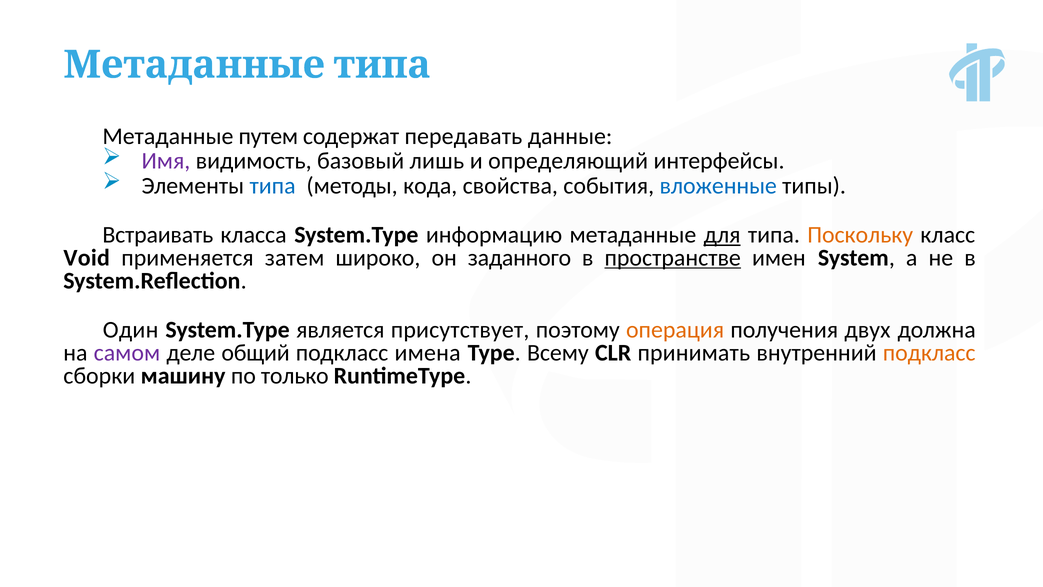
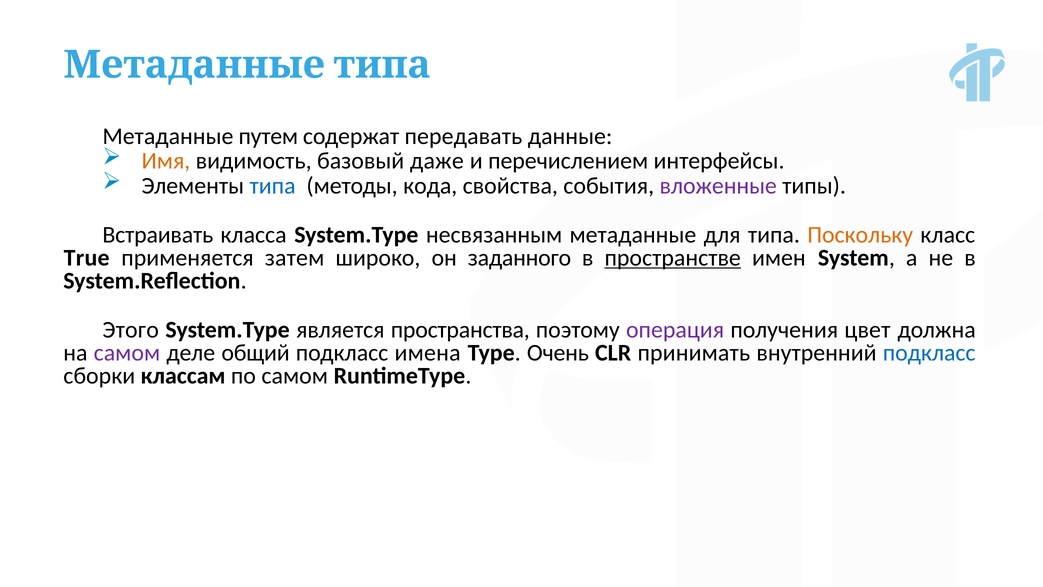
Имя colour: purple -> orange (166, 161)
лишь: лишь -> даже (437, 161)
определяющий: определяющий -> перечислением (568, 161)
вложенные colour: blue -> purple (718, 186)
информацию: информацию -> несвязанным (494, 235)
для underline: present -> none (722, 235)
Void: Void -> True (87, 258)
Один: Один -> Этого (131, 330)
присутствует: присутствует -> пространства (460, 330)
операция colour: orange -> purple (675, 330)
двух: двух -> цвет (867, 330)
Всему: Всему -> Очень (558, 353)
подкласс colour: orange -> blue (929, 353)
машину: машину -> классам (183, 376)
по только: только -> самом (295, 376)
